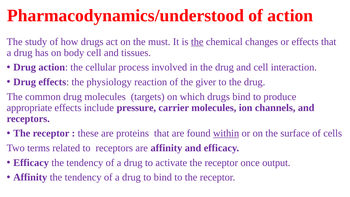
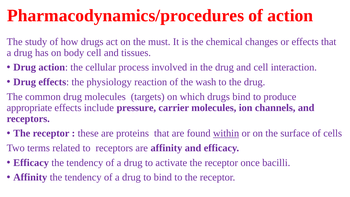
Pharmacodynamics/understood: Pharmacodynamics/understood -> Pharmacodynamics/procedures (126, 16)
the underline: present -> none (197, 42)
giver: giver -> wash (206, 82)
output: output -> bacilli (276, 163)
